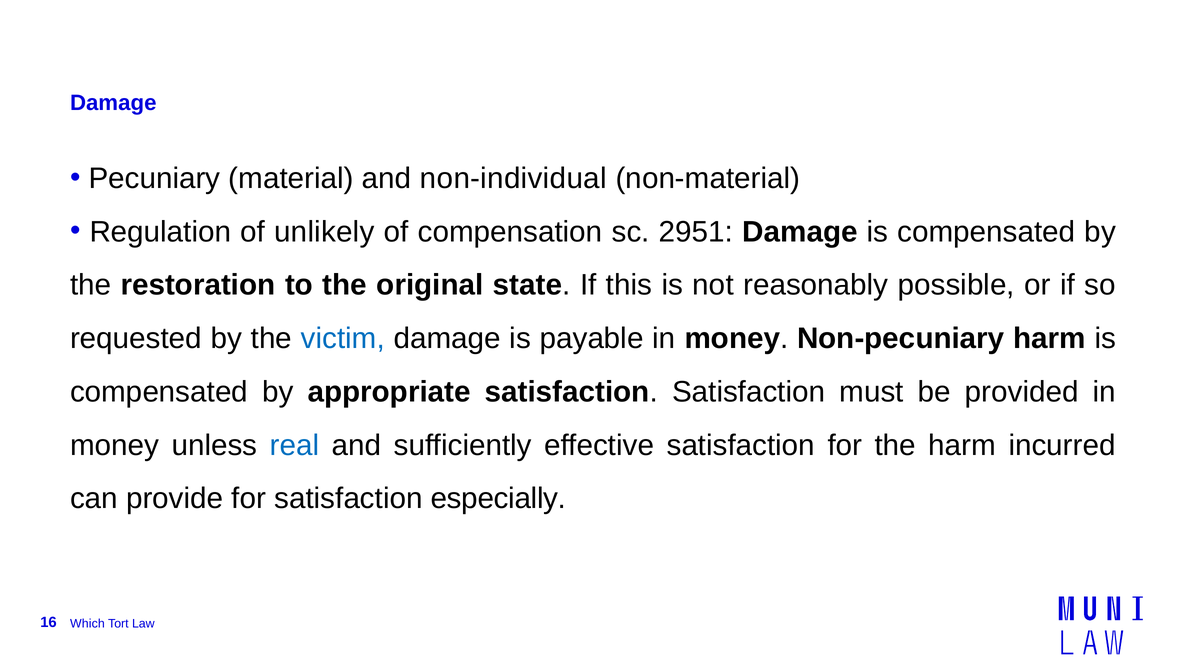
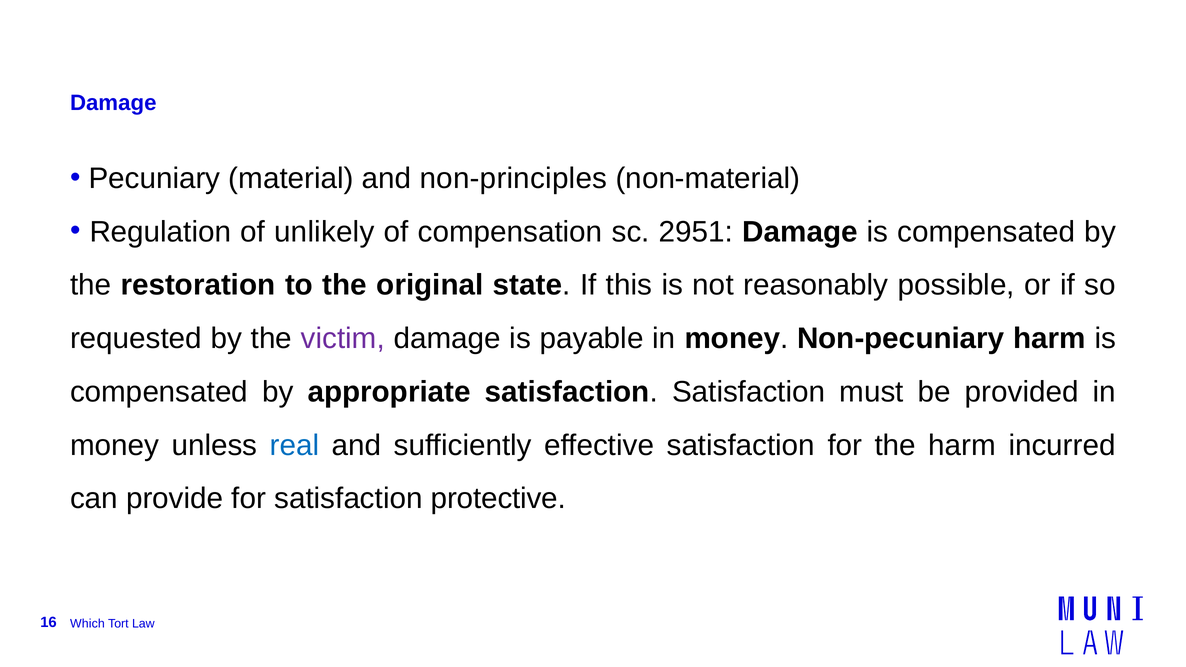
non-individual: non-individual -> non-principles (513, 179)
victim colour: blue -> purple (343, 339)
especially: especially -> protective (498, 499)
